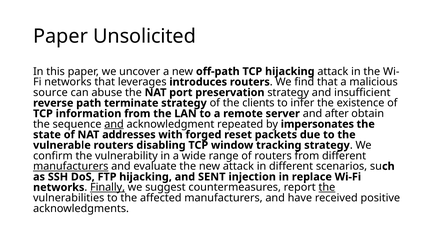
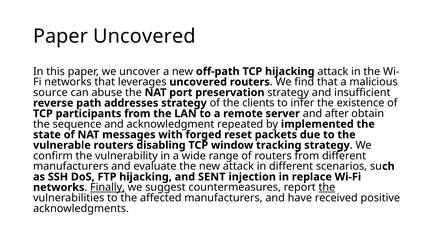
Paper Unsolicited: Unsolicited -> Uncovered (144, 36)
leverages introduces: introduces -> uncovered (198, 82)
terminate: terminate -> addresses (131, 103)
information: information -> participants (89, 114)
and underline: present -> none (114, 124)
impersonates: impersonates -> implemented (317, 124)
addresses: addresses -> messages (129, 135)
manufacturers underline: present -> none (71, 166)
